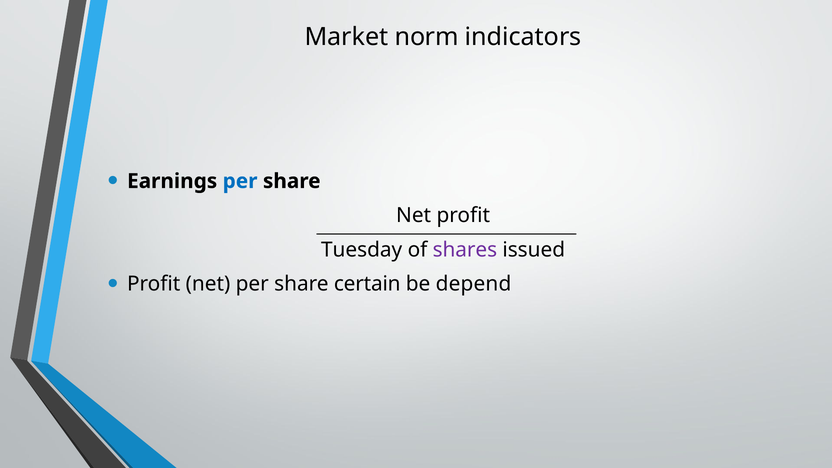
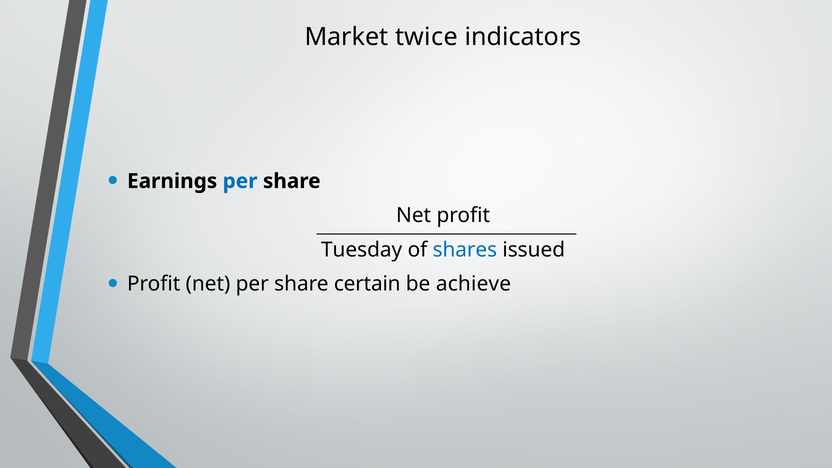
norm: norm -> twice (426, 37)
shares colour: purple -> blue (465, 250)
depend: depend -> achieve (474, 284)
